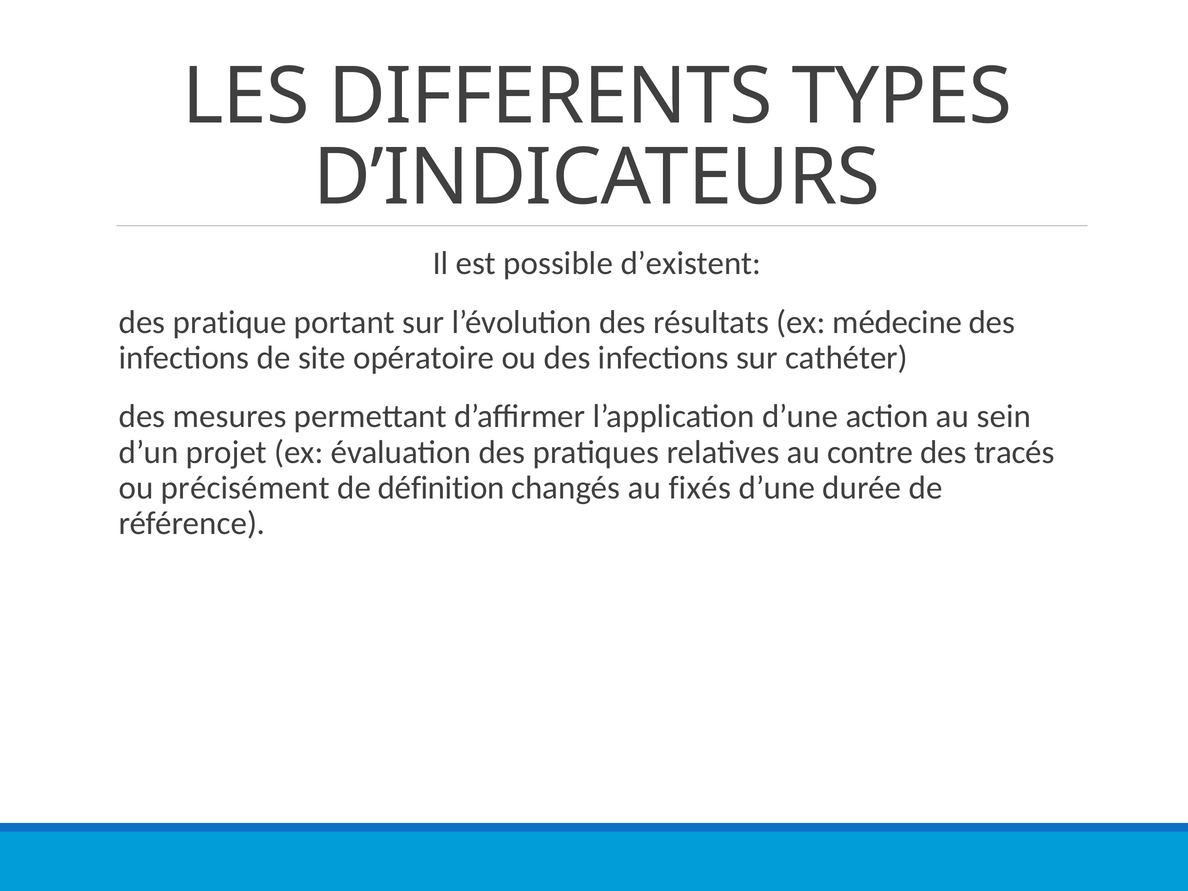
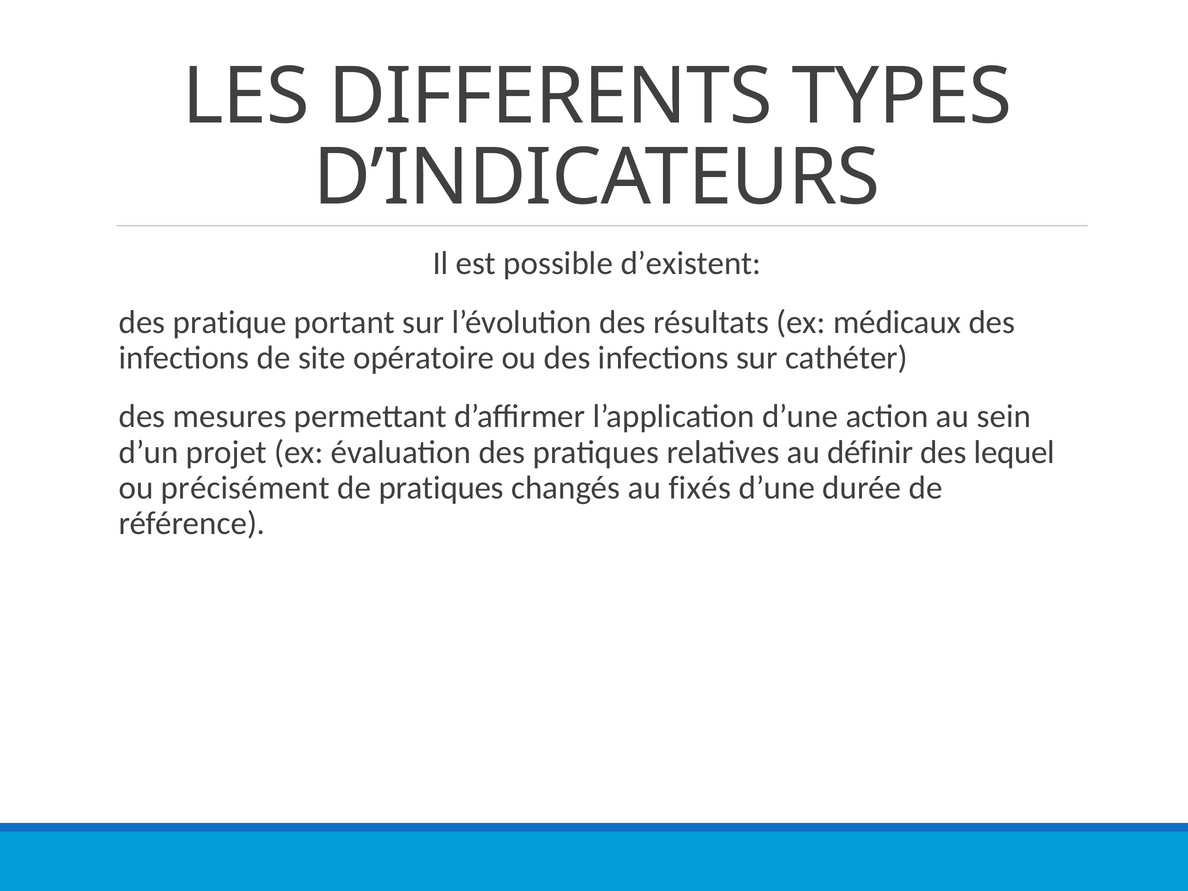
médecine: médecine -> médicaux (897, 322)
contre: contre -> définir (870, 452)
tracés: tracés -> lequel (1014, 452)
de définition: définition -> pratiques (441, 488)
